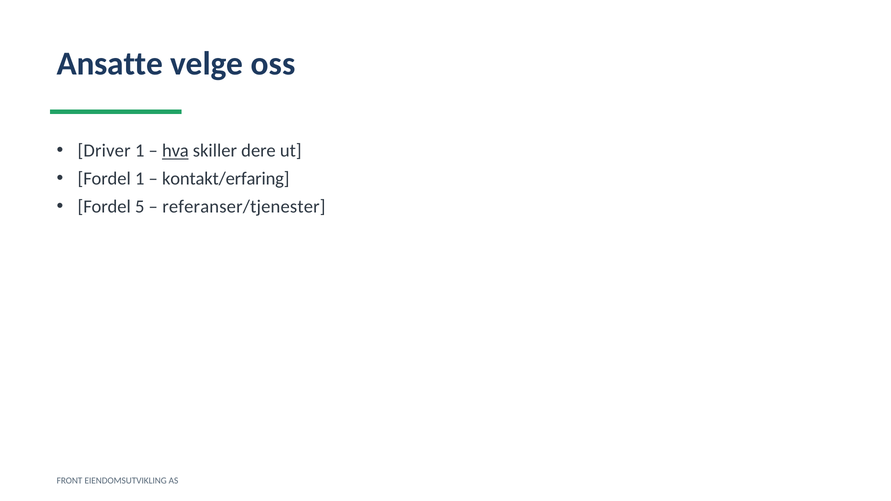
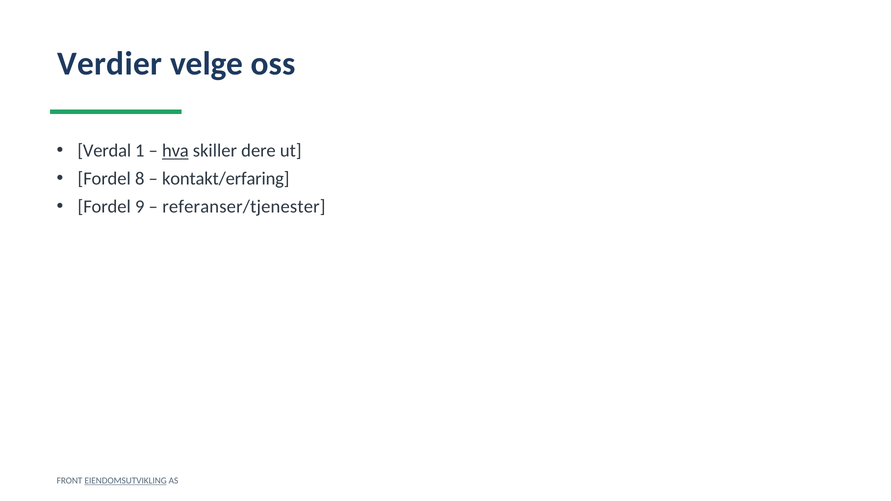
Ansatte: Ansatte -> Verdier (110, 64)
Driver: Driver -> Verdal (104, 151)
Fordel 1: 1 -> 8 (140, 179)
5: 5 -> 9 (140, 207)
EIENDOMSUTVIKLING underline: none -> present (126, 481)
